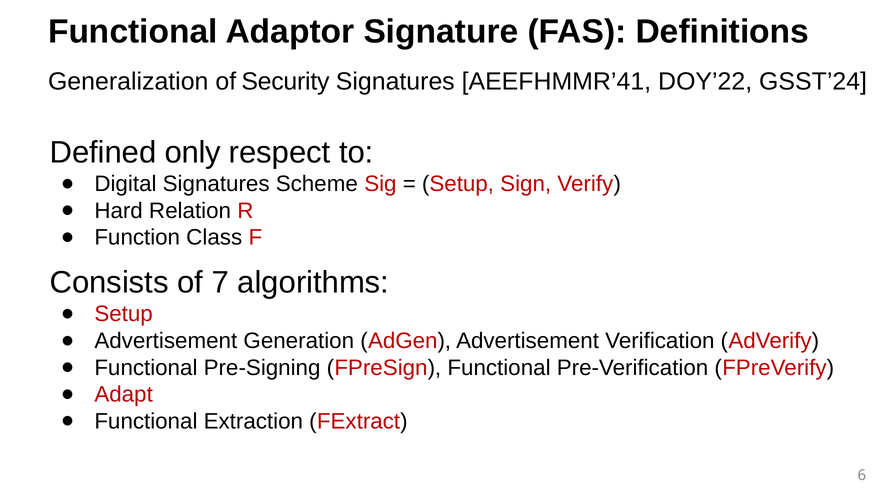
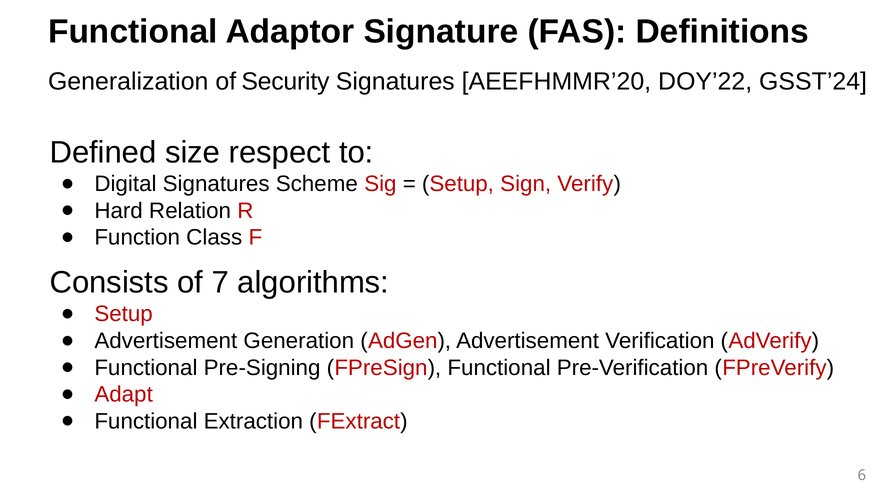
AEEFHMMR’41: AEEFHMMR’41 -> AEEFHMMR’20 (556, 82)
only: only -> size (193, 153)
